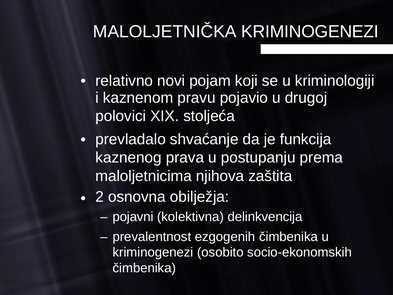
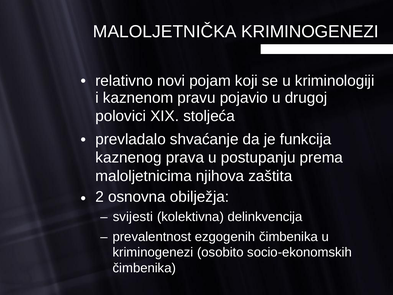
pojavni: pojavni -> svijesti (133, 217)
